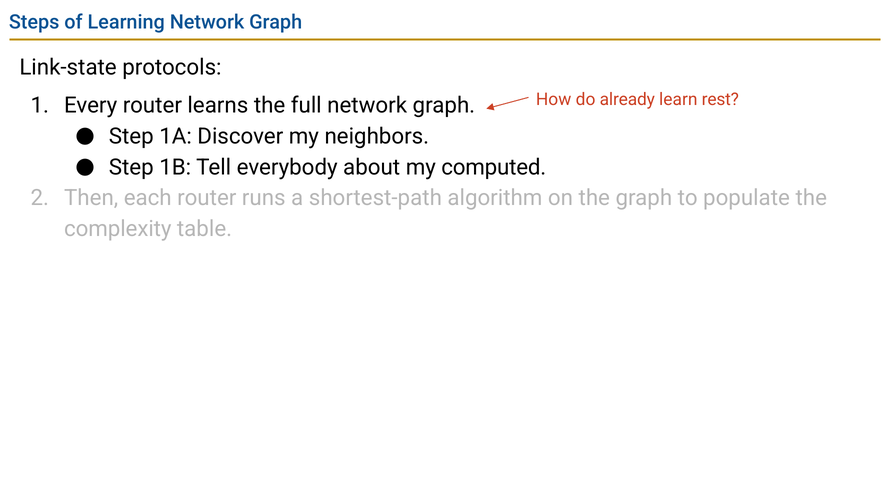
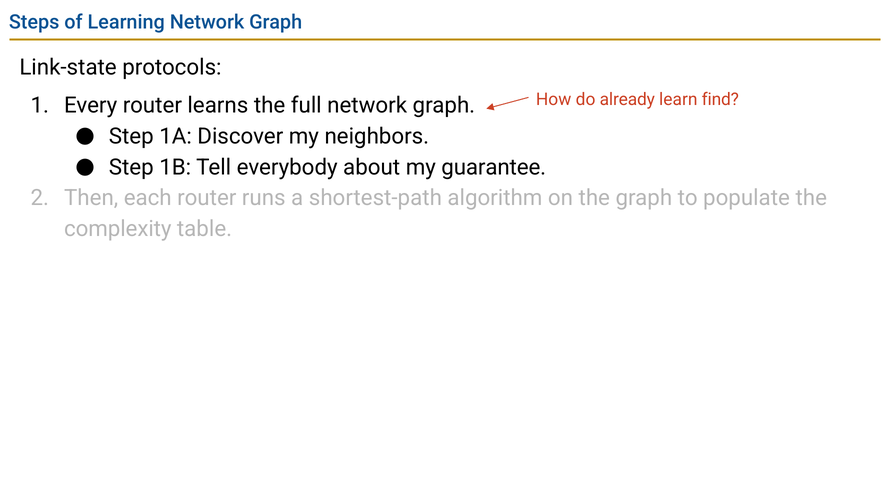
rest: rest -> find (720, 99)
computed: computed -> guarantee (494, 167)
